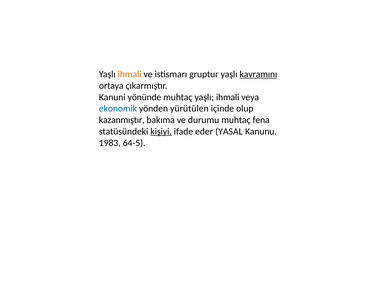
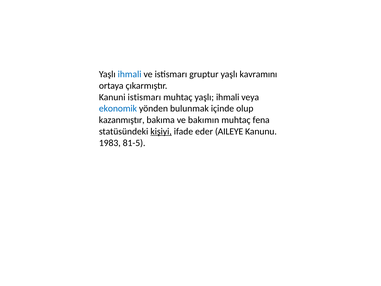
ihmali colour: orange -> blue (130, 74)
kavramını underline: present -> none (258, 74)
Kanuni yönünde: yönünde -> istismarı (144, 97)
yürütülen: yürütülen -> bulunmak (189, 108)
durumu: durumu -> bakımın (204, 120)
YASAL: YASAL -> AILEYE (229, 131)
64-5: 64-5 -> 81-5 (134, 143)
